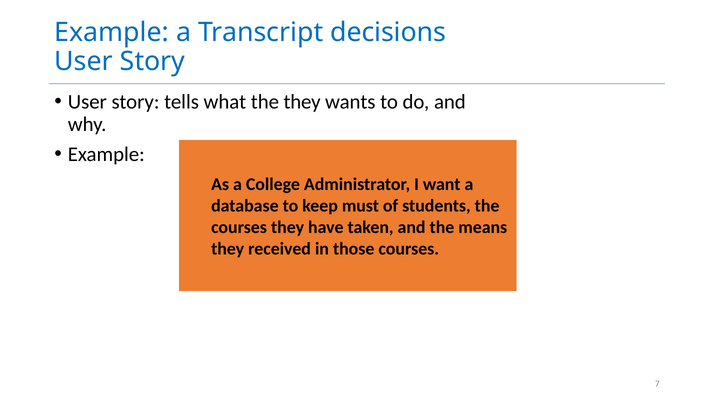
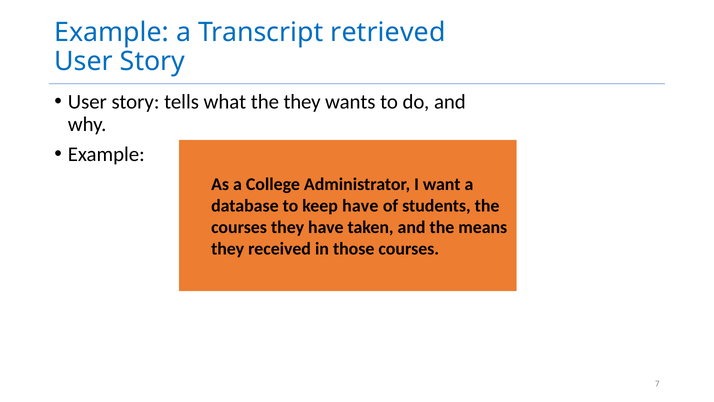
decisions: decisions -> retrieved (388, 32)
keep must: must -> have (360, 206)
